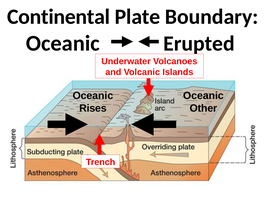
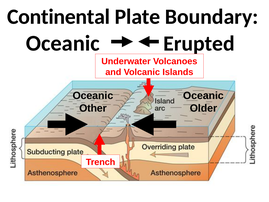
Rises: Rises -> Other (93, 108)
Other: Other -> Older (203, 108)
